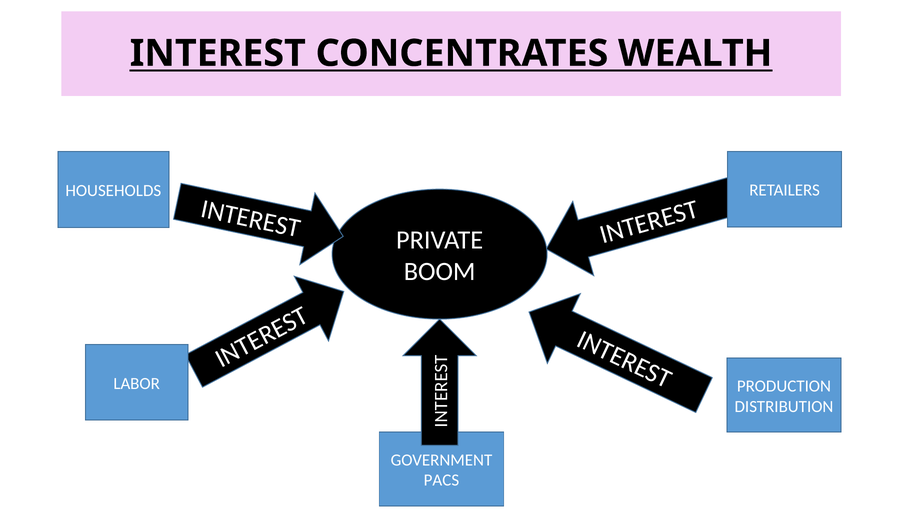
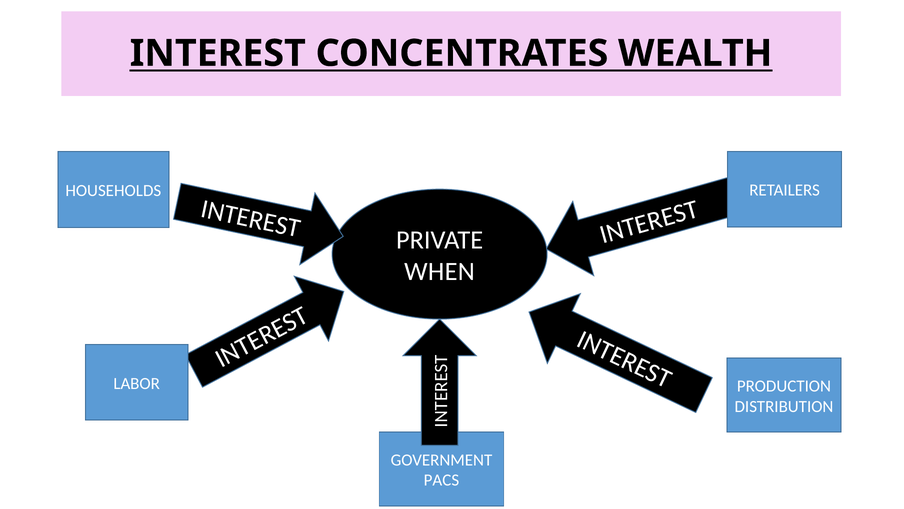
BOOM: BOOM -> WHEN (440, 272)
